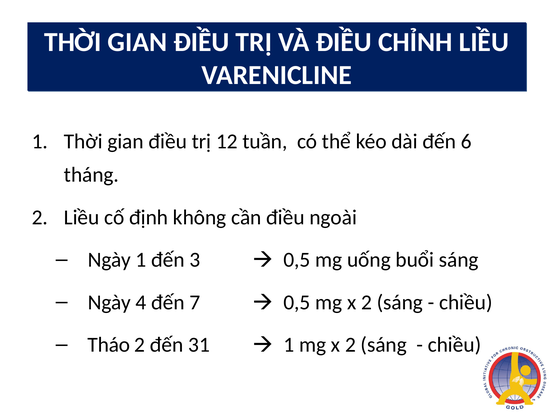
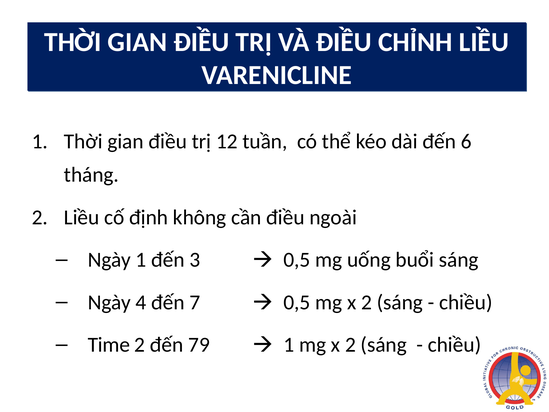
Tháo: Tháo -> Time (109, 345)
31: 31 -> 79 (199, 345)
